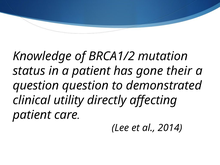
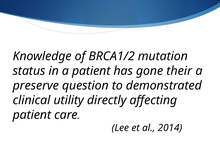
question: question -> preserve (36, 85)
